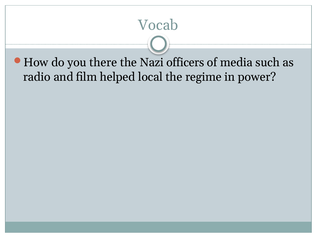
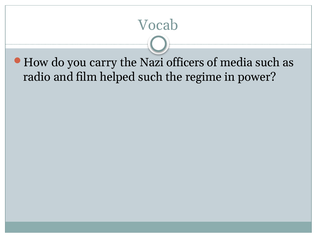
there: there -> carry (103, 62)
helped local: local -> such (150, 77)
